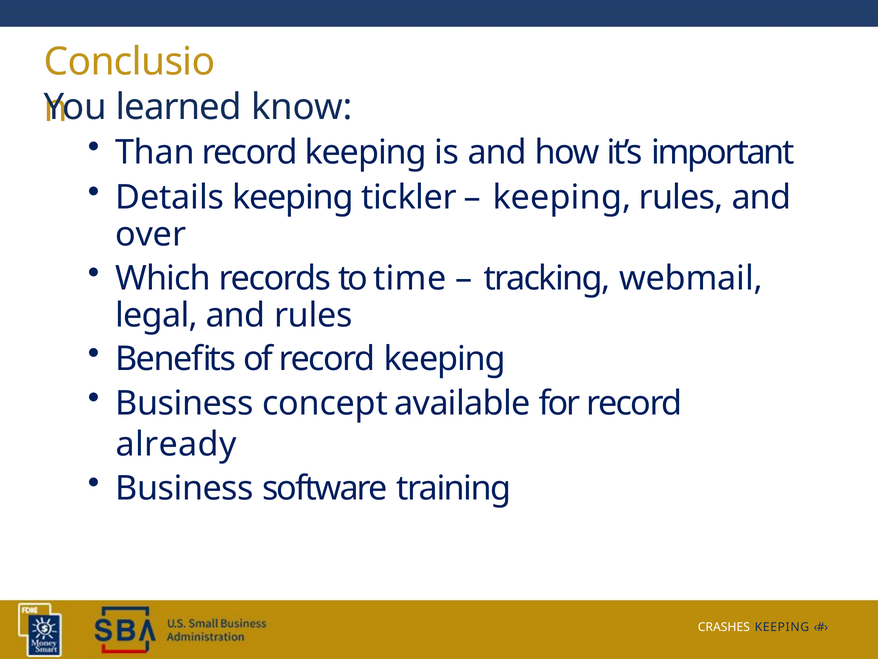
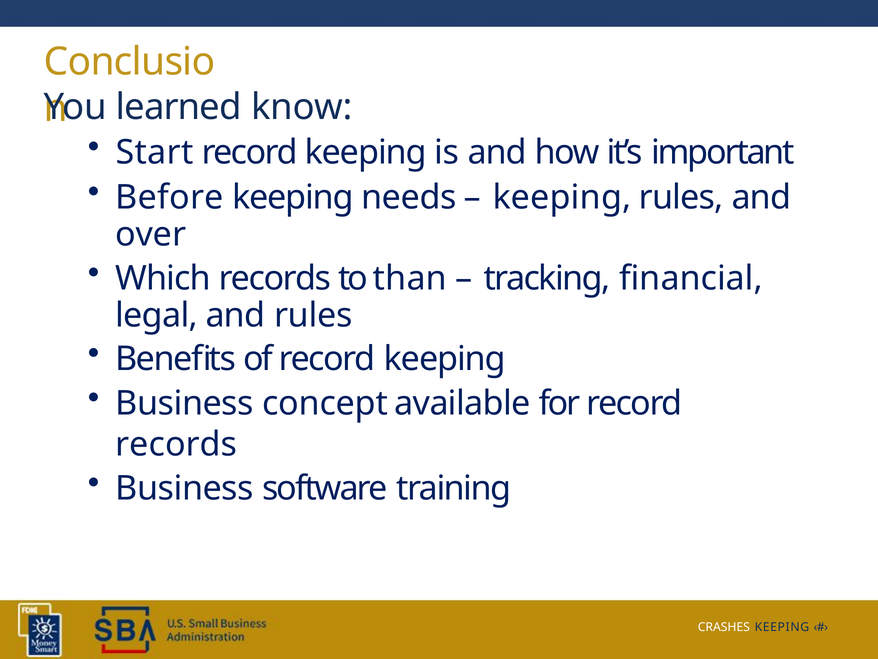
Than: Than -> Start (155, 152)
Details: Details -> Before (170, 197)
tickler: tickler -> needs (409, 197)
time: time -> than (410, 278)
webmail: webmail -> financial (691, 278)
already: already -> records (176, 444)
